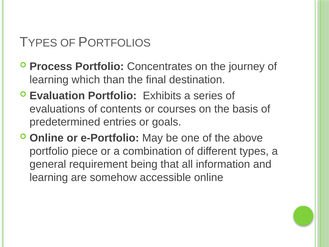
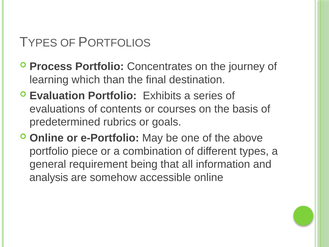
entries: entries -> rubrics (120, 122)
learning: learning -> analysis (49, 177)
